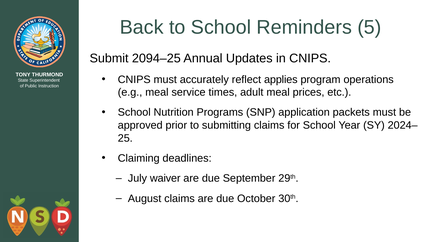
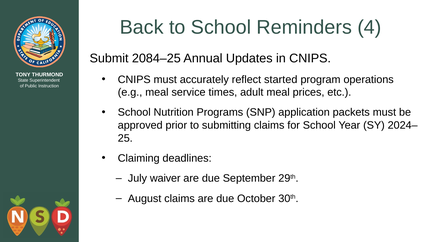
5: 5 -> 4 (369, 27)
2094–25: 2094–25 -> 2084–25 (156, 58)
applies: applies -> started (281, 79)
